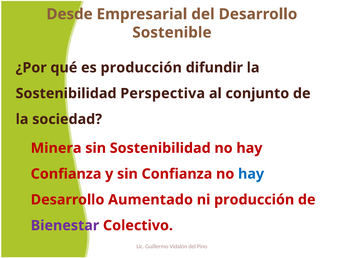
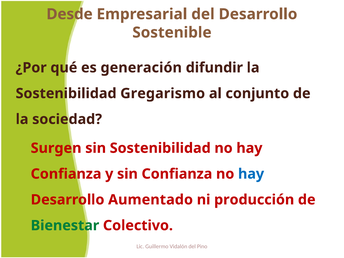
es producción: producción -> generación (141, 68)
Perspectiva: Perspectiva -> Gregarismo (163, 93)
Minera: Minera -> Surgen (56, 148)
Bienestar colour: purple -> green (65, 226)
